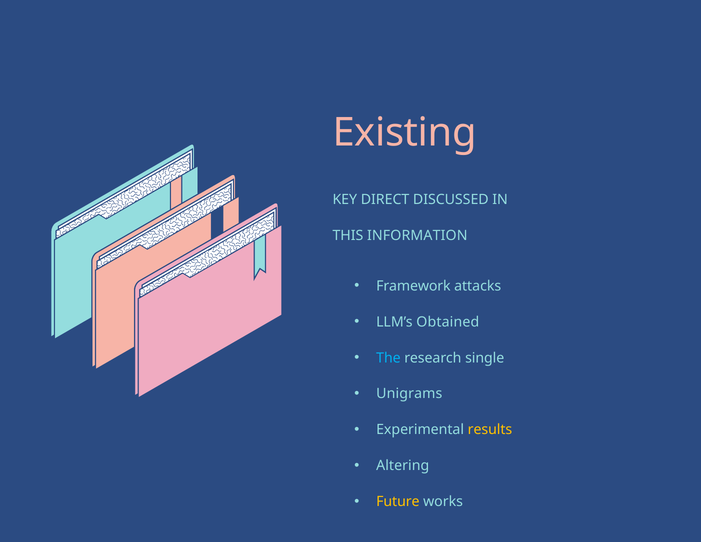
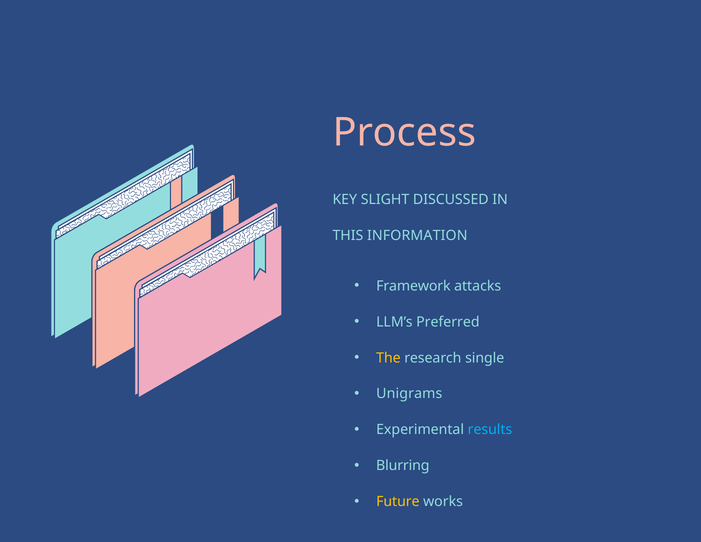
Existing: Existing -> Process (404, 133)
DIRECT: DIRECT -> SLIGHT (385, 199)
Obtained: Obtained -> Preferred (448, 322)
The colour: light blue -> yellow (388, 358)
results colour: yellow -> light blue (490, 429)
Altering: Altering -> Blurring (403, 465)
